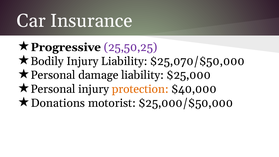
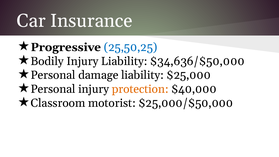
25,50,25 colour: purple -> blue (131, 47)
$25,070/$50,000: $25,070/$50,000 -> $34,636/$50,000 (197, 61)
Donations: Donations -> Classroom (58, 103)
